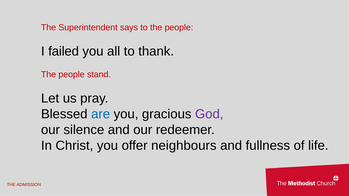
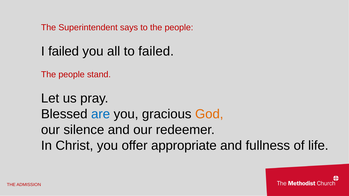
to thank: thank -> failed (156, 51)
God colour: purple -> orange (209, 114)
neighbours: neighbours -> appropriate (184, 146)
